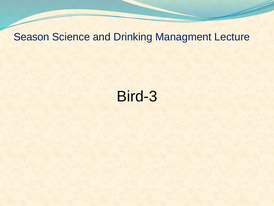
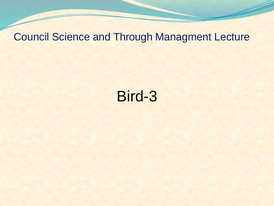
Season: Season -> Council (31, 37)
Drinking: Drinking -> Through (133, 37)
